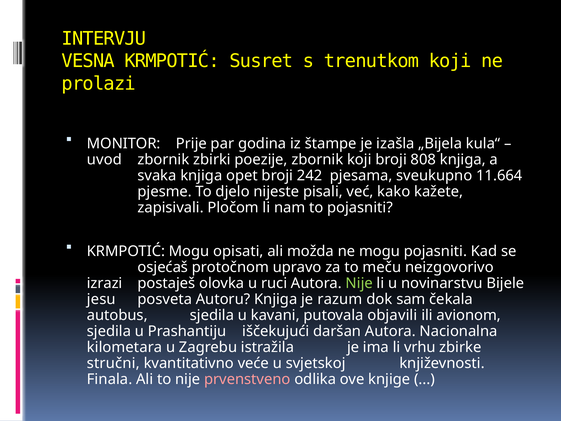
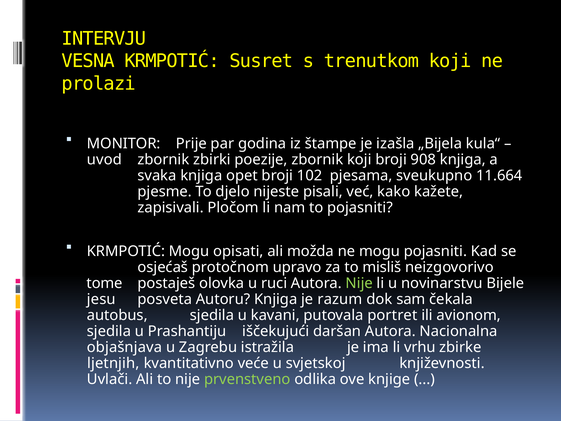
808: 808 -> 908 (423, 160)
242: 242 -> 102 (310, 176)
meču: meču -> misliš (382, 267)
izrazi: izrazi -> tome (105, 283)
objavili: objavili -> portret (392, 315)
kilometara: kilometara -> objašnjava (125, 347)
stručni: stručni -> ljetnjih (113, 363)
Finala: Finala -> Uvlači (110, 379)
prvenstveno colour: pink -> light green (247, 379)
